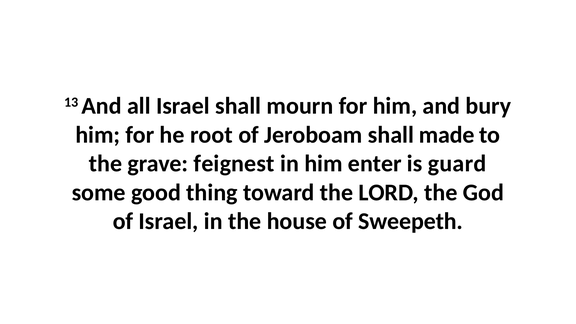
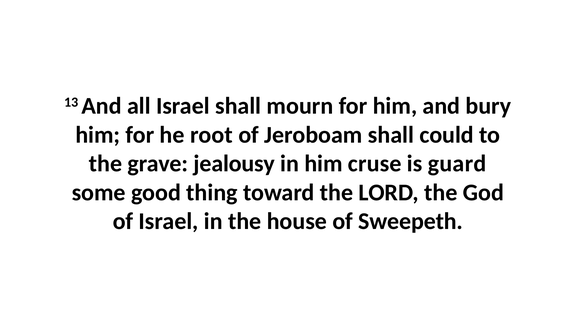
made: made -> could (447, 135)
feignest: feignest -> jealousy (234, 164)
enter: enter -> cruse (375, 164)
